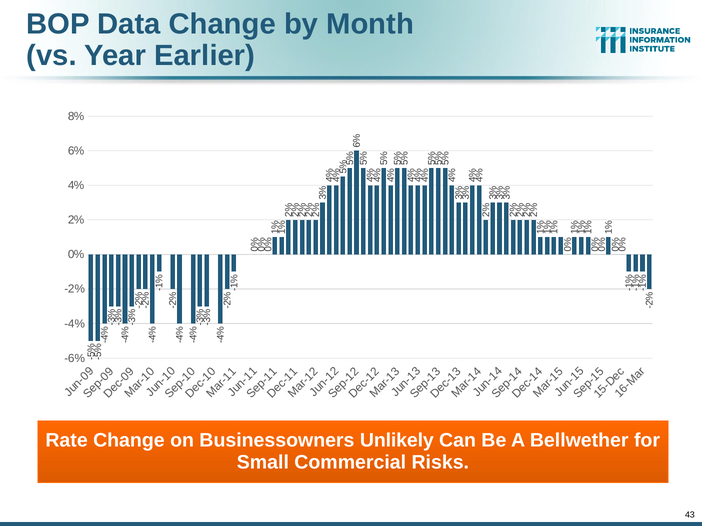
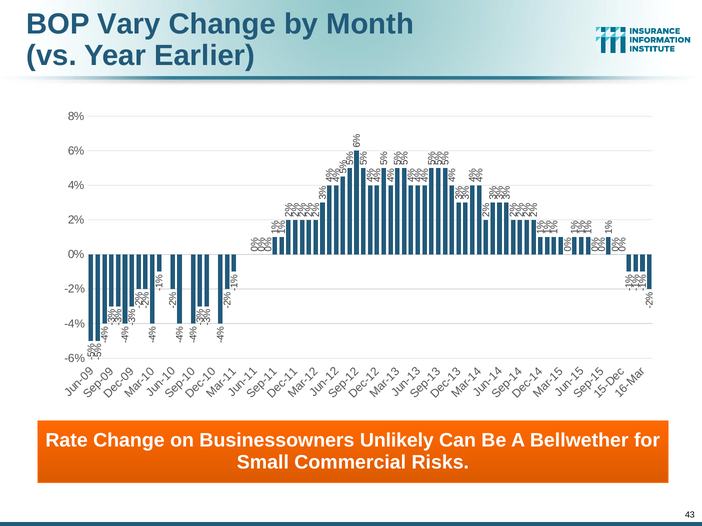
Data: Data -> Vary (129, 24)
